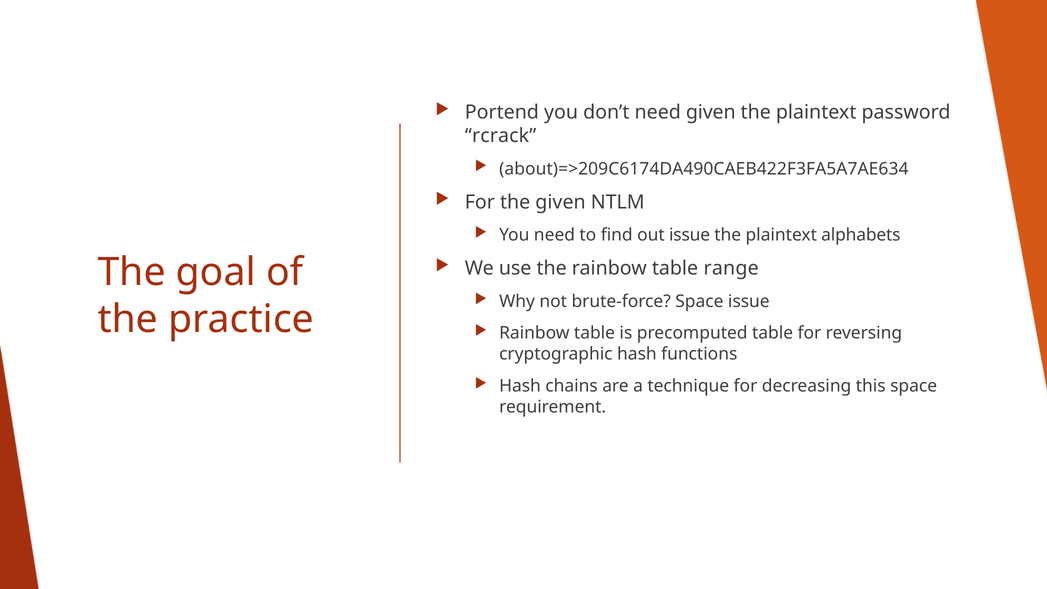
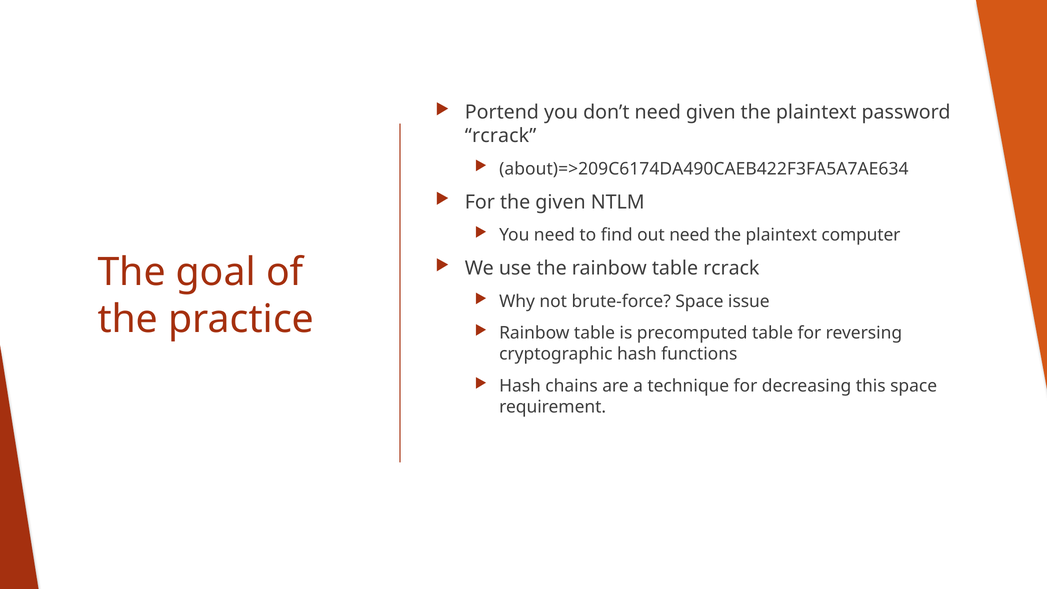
out issue: issue -> need (690, 235)
alphabets: alphabets -> computer (861, 235)
table range: range -> rcrack (731, 268)
